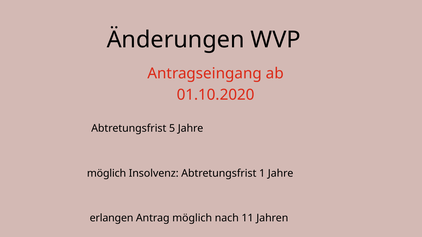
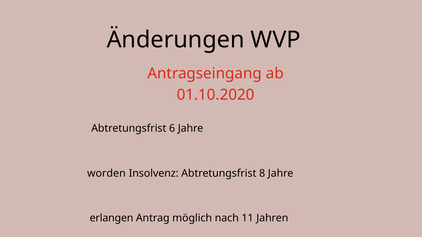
5: 5 -> 6 (172, 129)
möglich: möglich -> worden (106, 174)
1: 1 -> 8 (262, 174)
